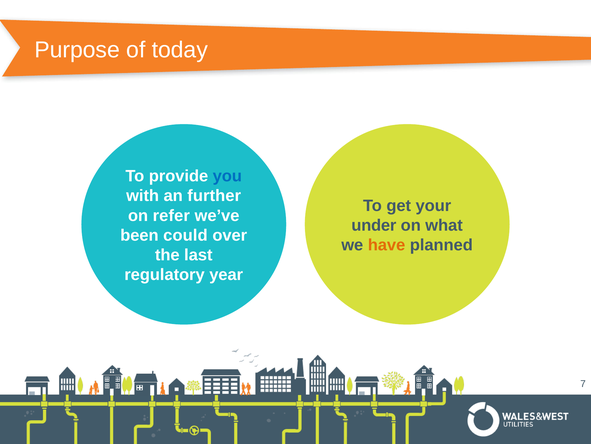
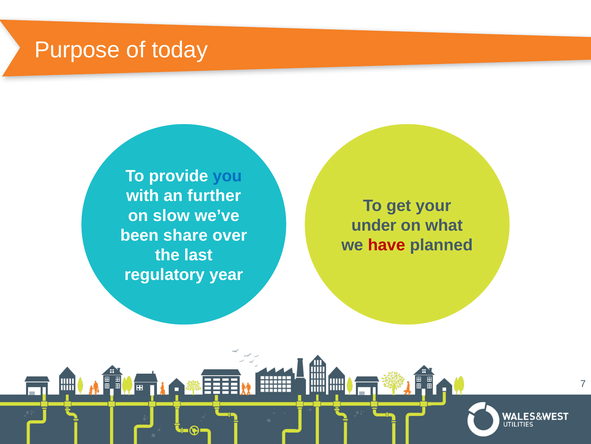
refer: refer -> slow (171, 215)
could: could -> share (185, 235)
have colour: orange -> red (387, 245)
